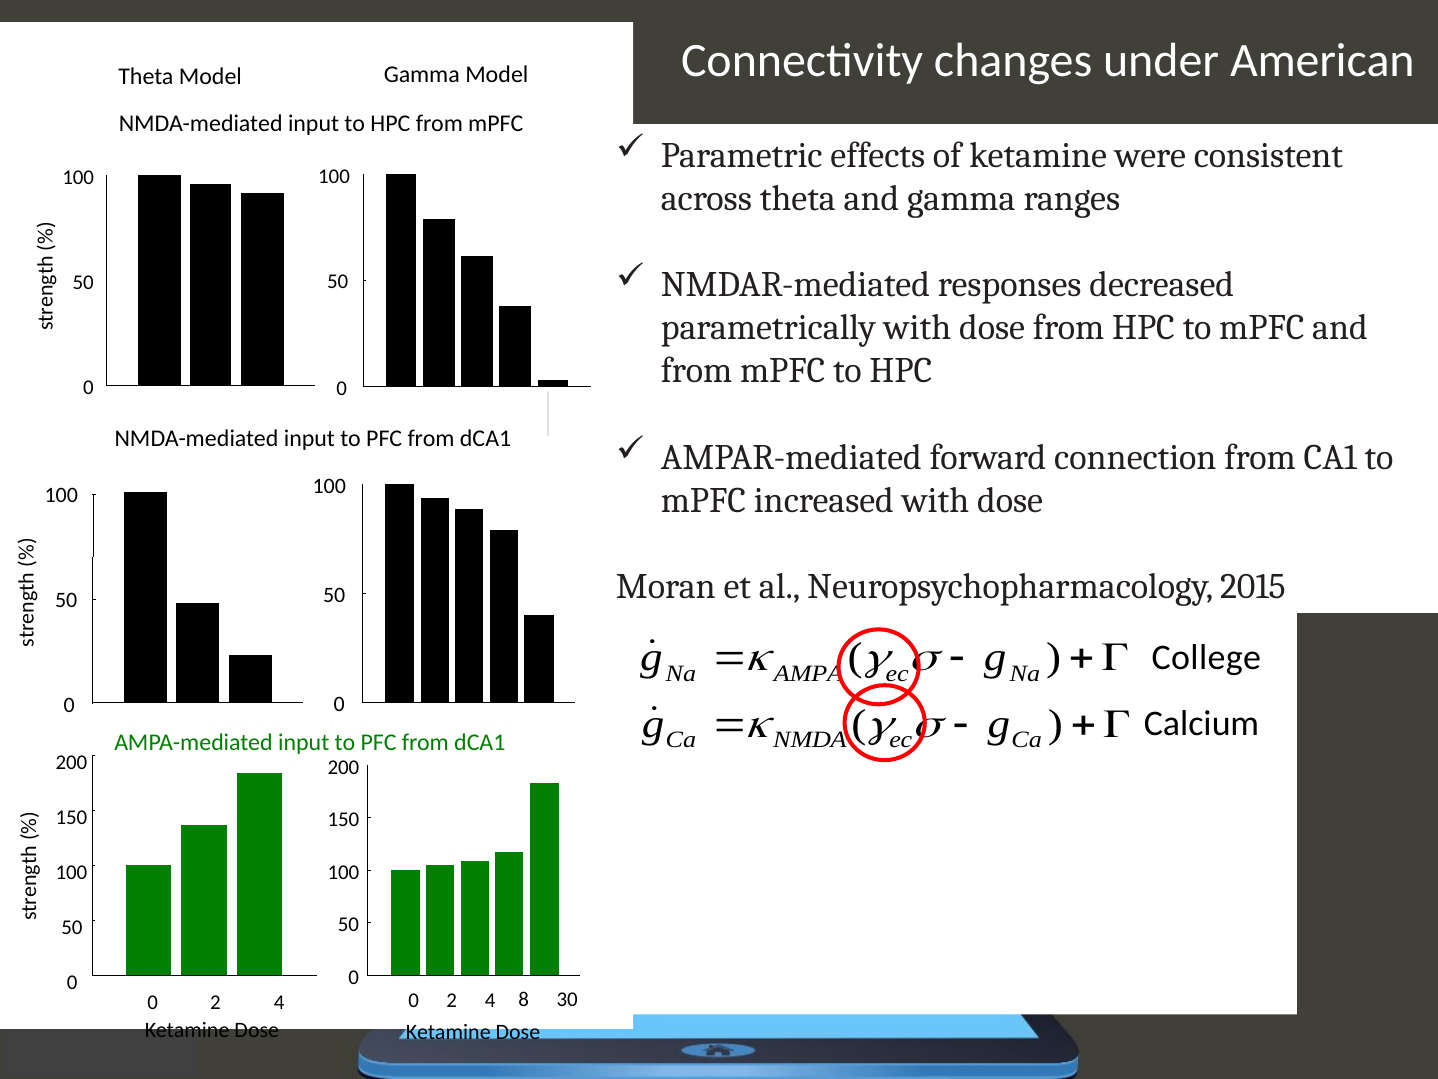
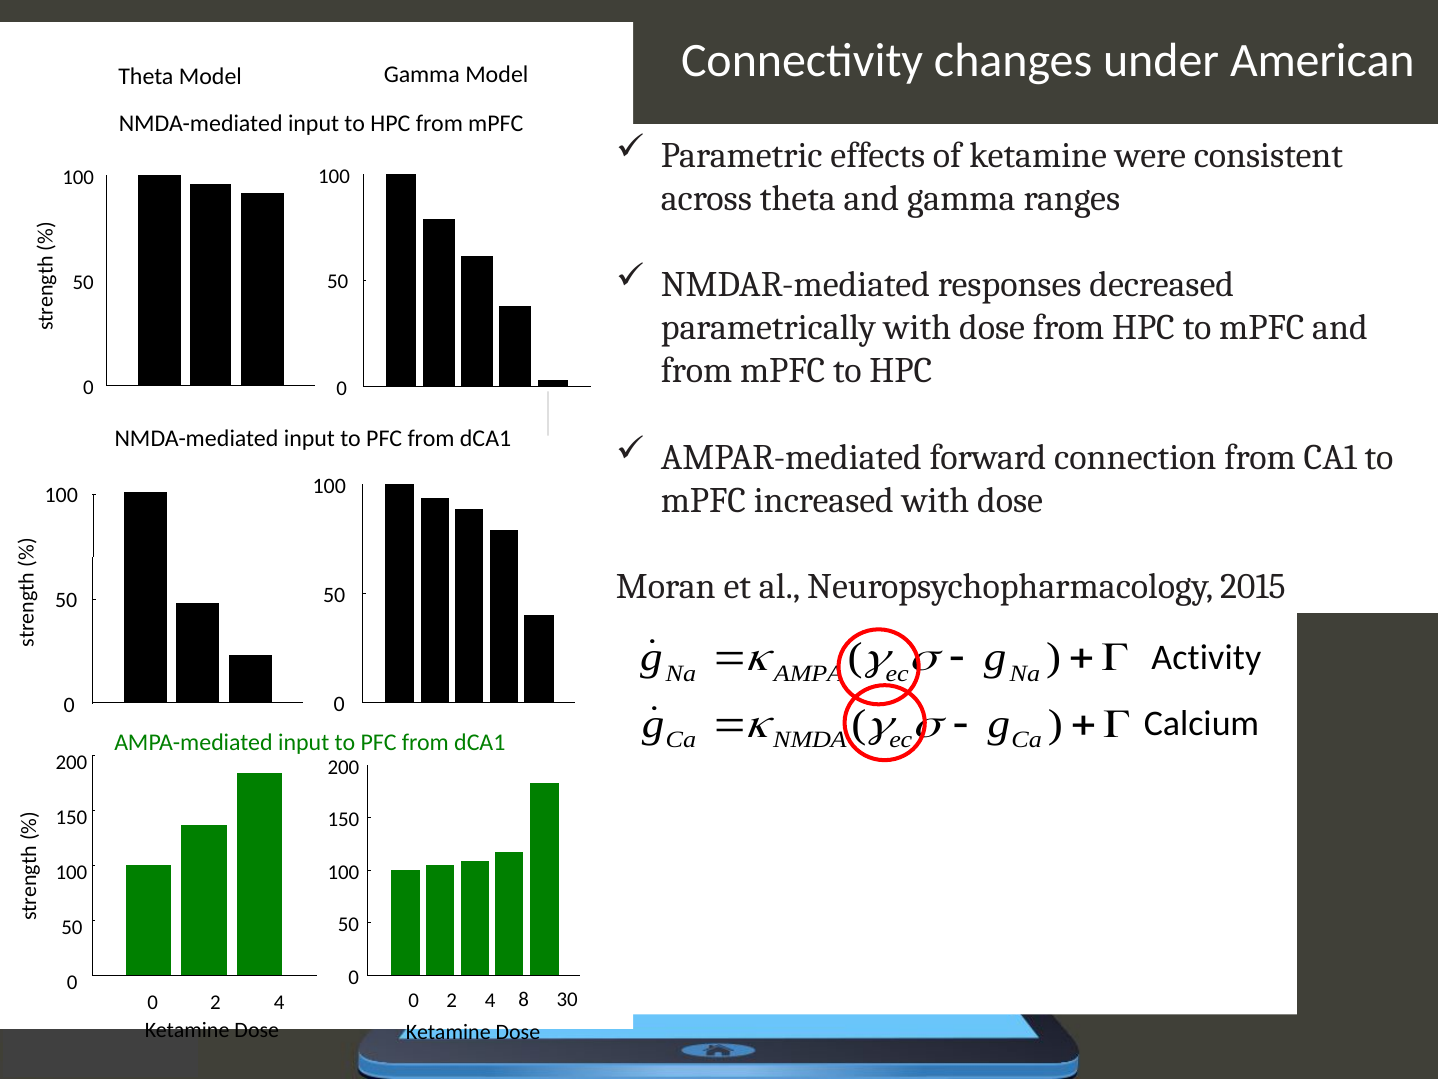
College: College -> Activity (1206, 657)
